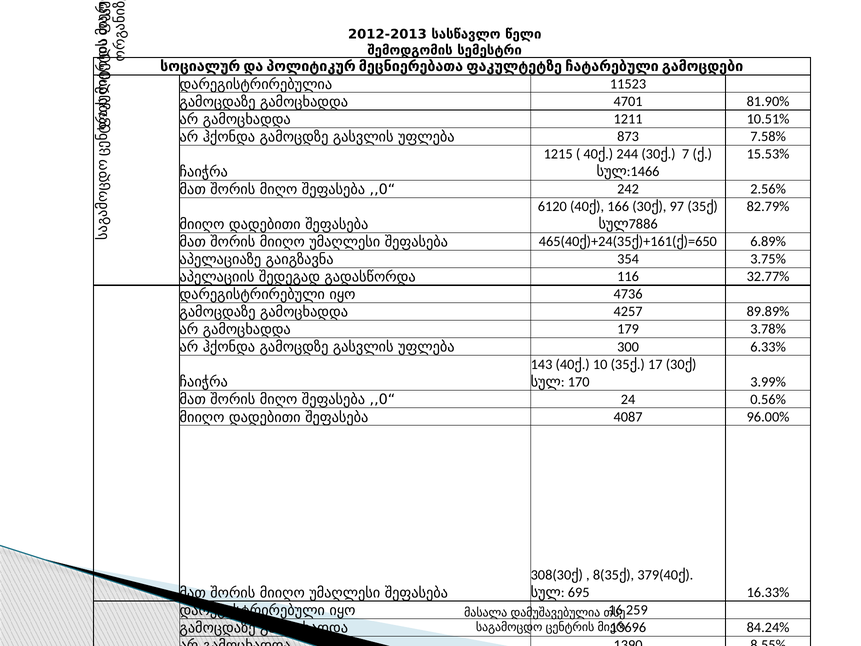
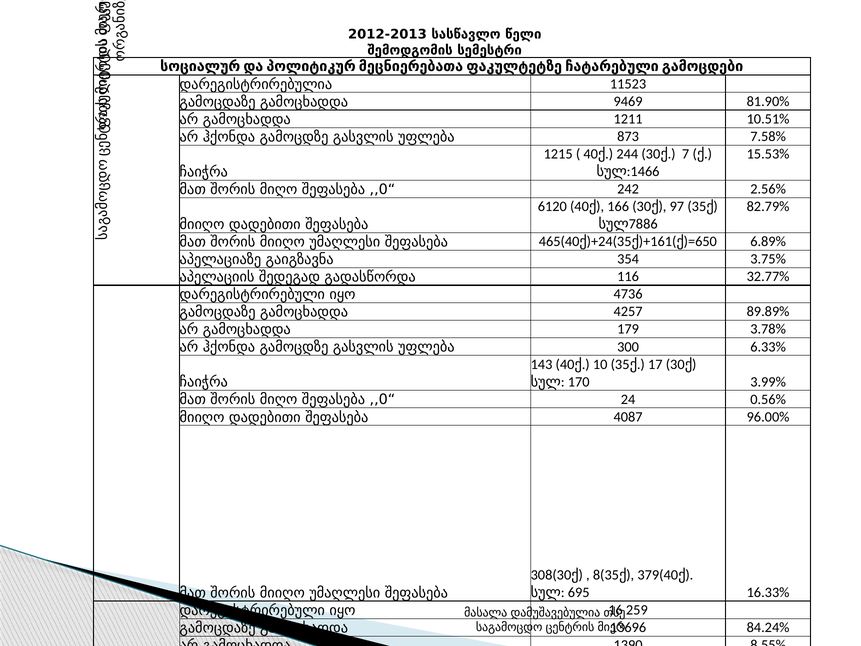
4701: 4701 -> 9469 (628, 101)
